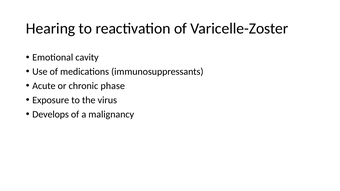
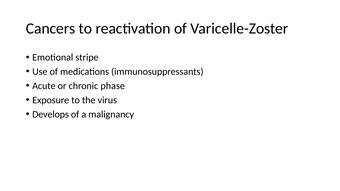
Hearing: Hearing -> Cancers (51, 29)
cavity: cavity -> stripe (87, 57)
